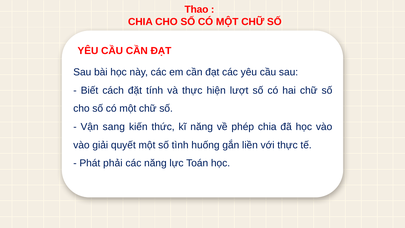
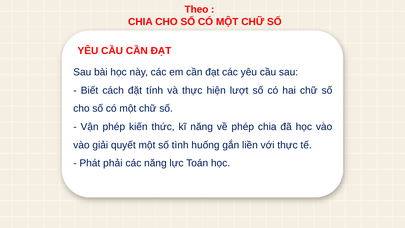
Thao: Thao -> Theo (196, 10)
Vận sang: sang -> phép (114, 127)
